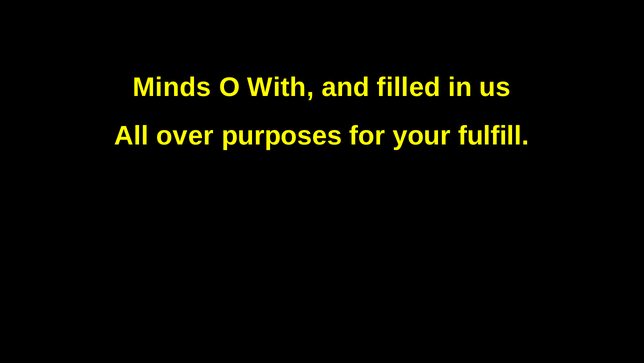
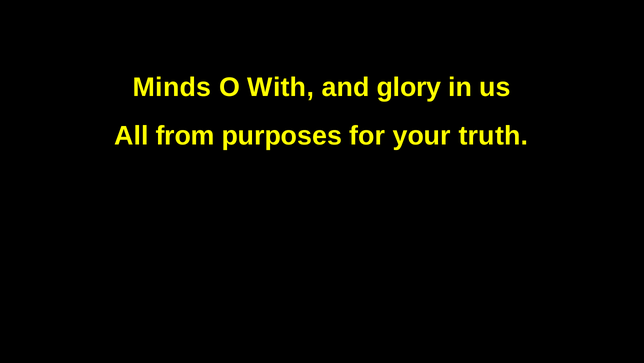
filled: filled -> glory (409, 87)
over: over -> from (185, 135)
fulfill: fulfill -> truth (493, 135)
